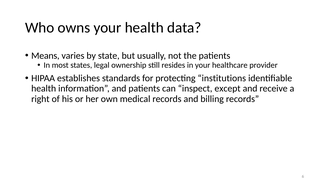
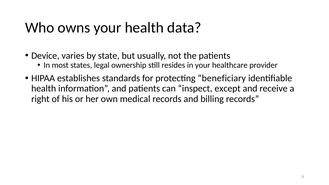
Means: Means -> Device (45, 56)
institutions: institutions -> beneficiary (222, 78)
